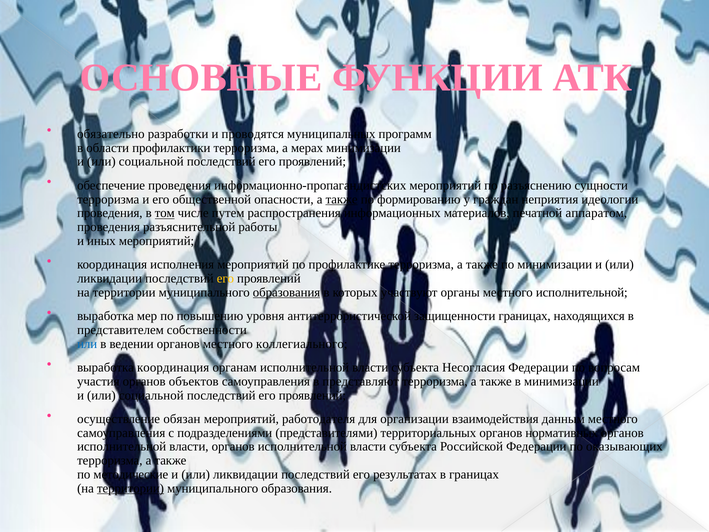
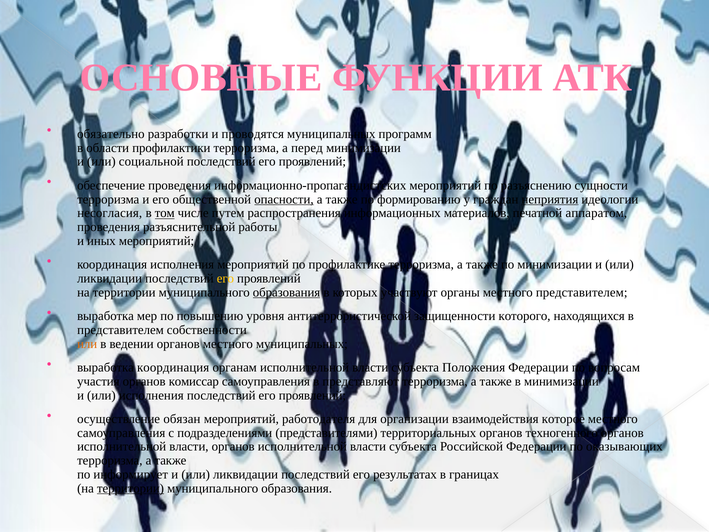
мерах: мерах -> перед (307, 148)
опасности underline: none -> present (284, 199)
также underline: present -> none (342, 199)
неприятия underline: none -> present (550, 199)
проведения: проведения -> несогласия (110, 213)
местного исполнительной: исполнительной -> представителем (582, 292)
защищенности границах: границах -> которого (525, 316)
или colour: blue -> orange (87, 344)
местного коллегиального: коллегиального -> муниципальных (302, 344)
Несогласия: Несогласия -> Положения (474, 367)
объектов: объектов -> комиссар (194, 381)
социальной: социальной -> исполнения (151, 395)
данным: данным -> которое (563, 419)
нормативных: нормативных -> техногенного (562, 433)
методические: методические -> информирует (131, 474)
